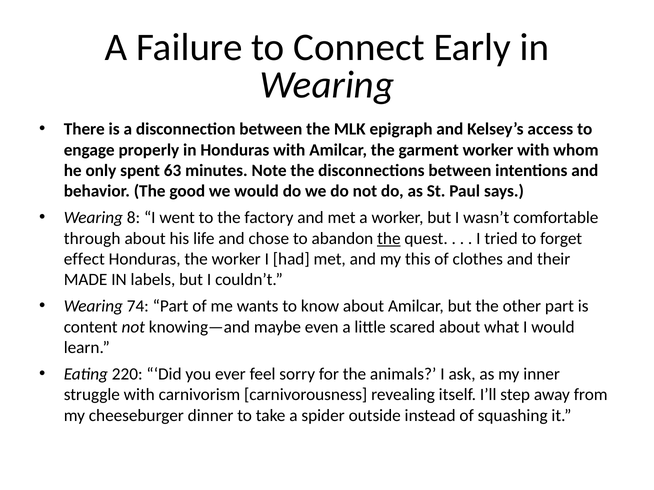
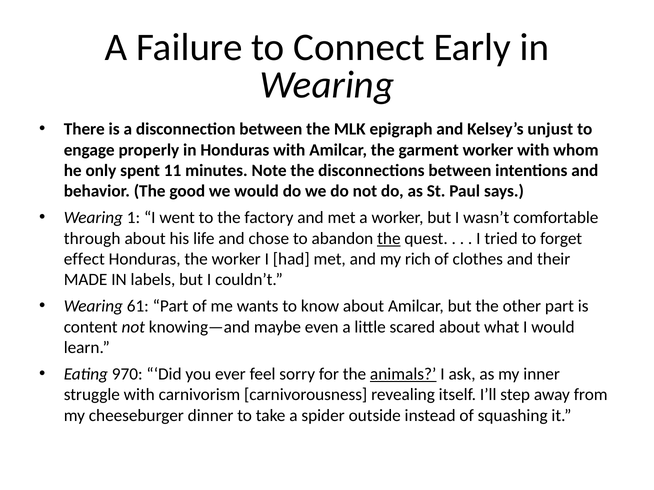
access: access -> unjust (550, 129)
63: 63 -> 11 (173, 171)
8: 8 -> 1 (133, 218)
this: this -> rich (418, 259)
74: 74 -> 61 (138, 307)
220: 220 -> 970 (127, 374)
animals underline: none -> present (403, 374)
